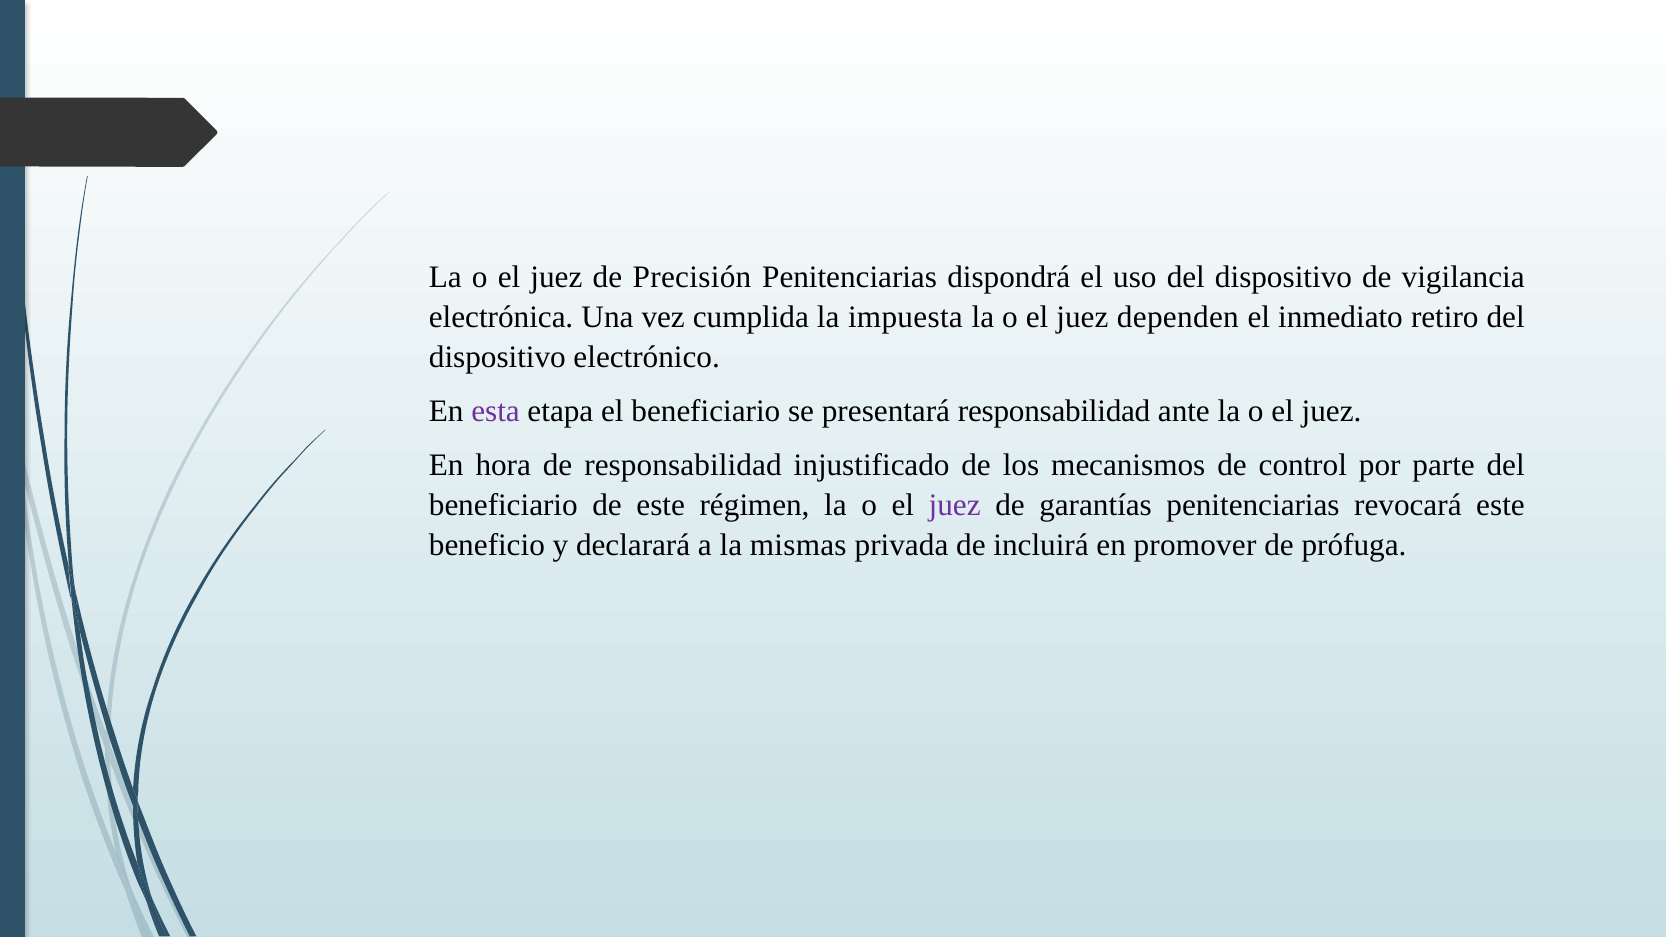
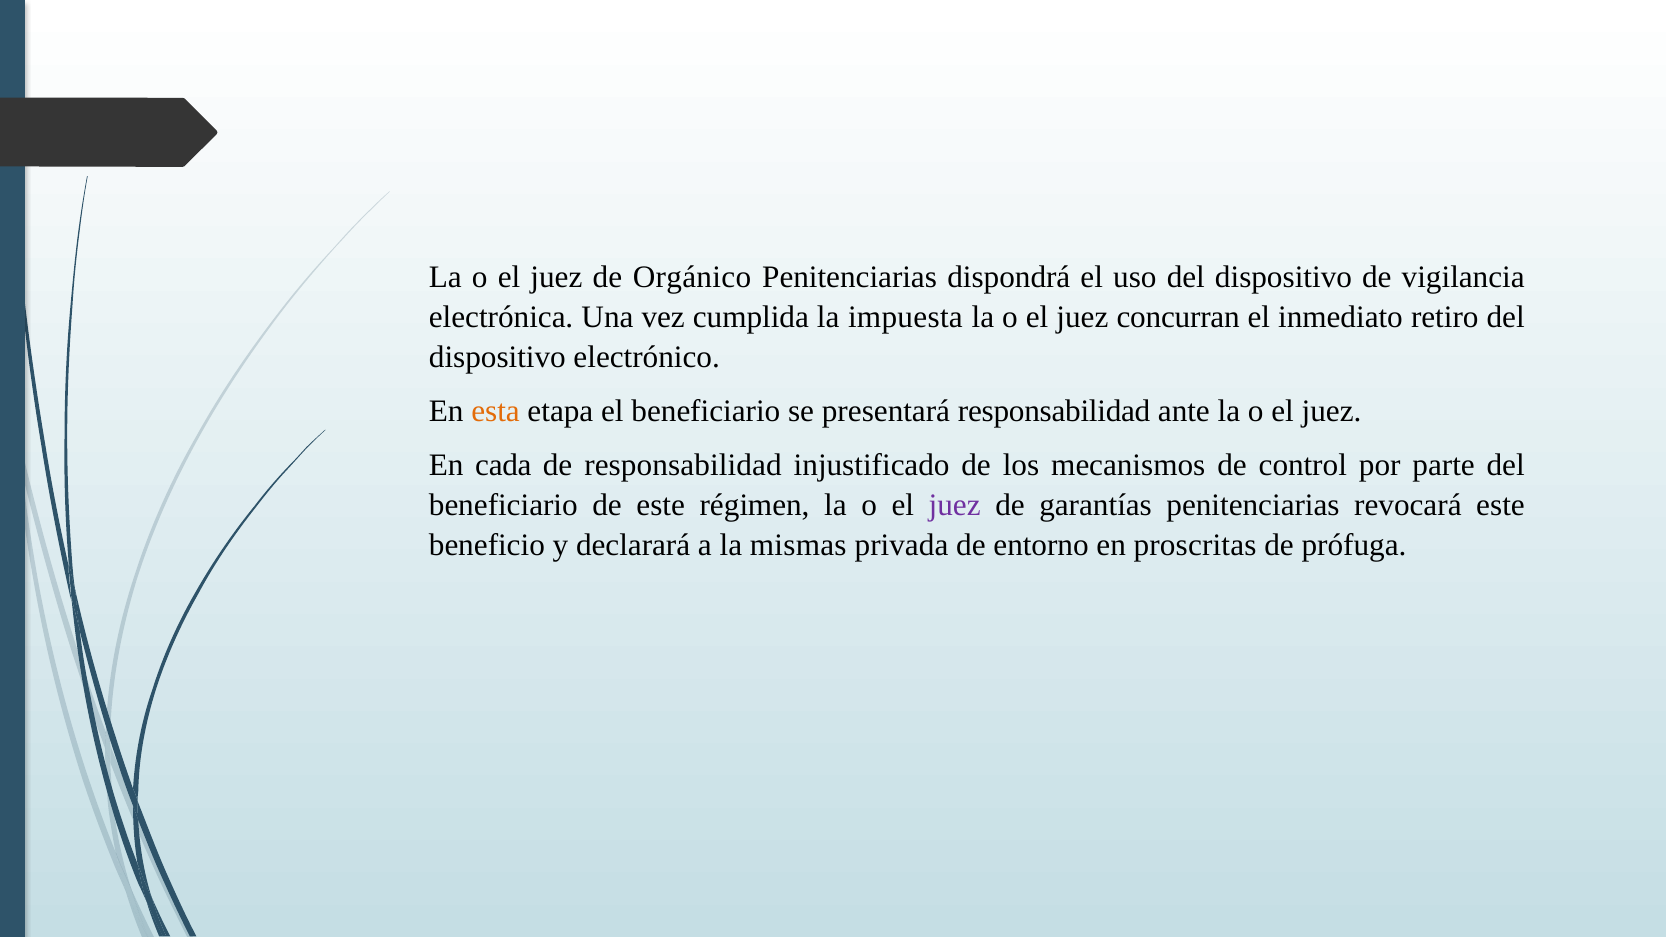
Precisión: Precisión -> Orgánico (692, 277)
dependen: dependen -> concurran (1178, 317)
esta colour: purple -> orange (496, 411)
hora: hora -> cada (503, 465)
incluirá: incluirá -> entorno (1041, 545)
promover: promover -> proscritas (1195, 545)
